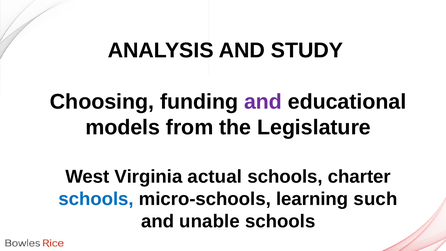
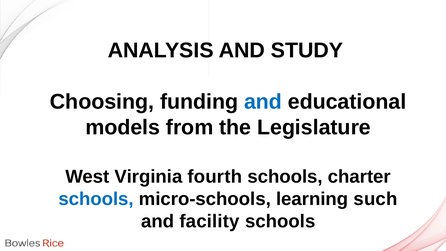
and colour: purple -> blue (263, 102)
actual: actual -> fourth (215, 177)
unable: unable -> facility (210, 221)
